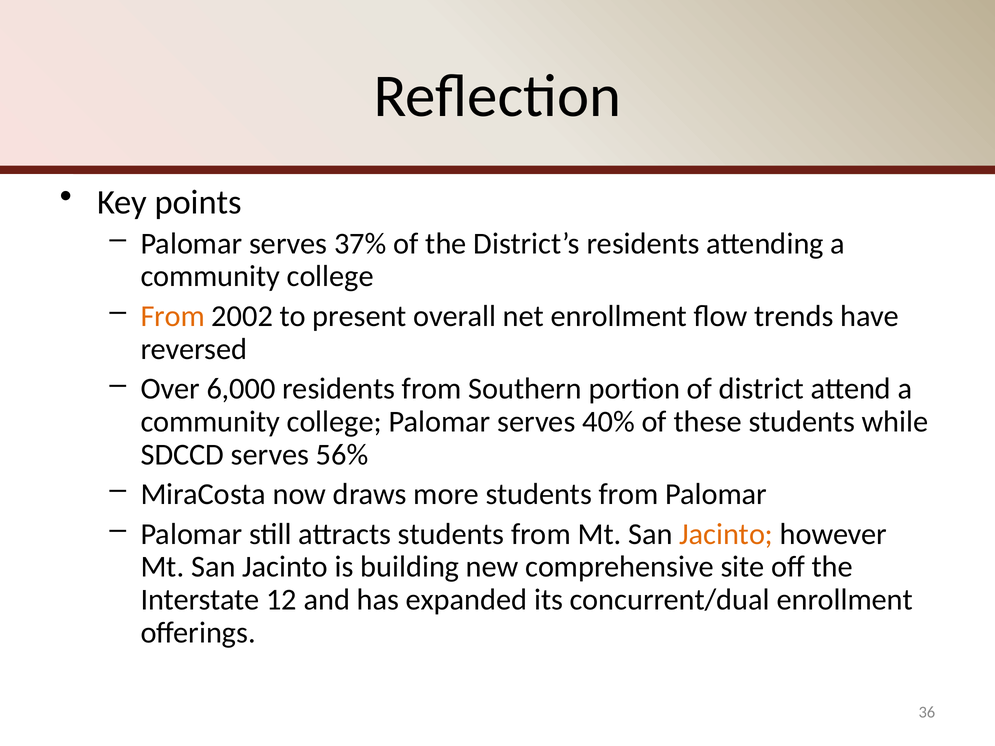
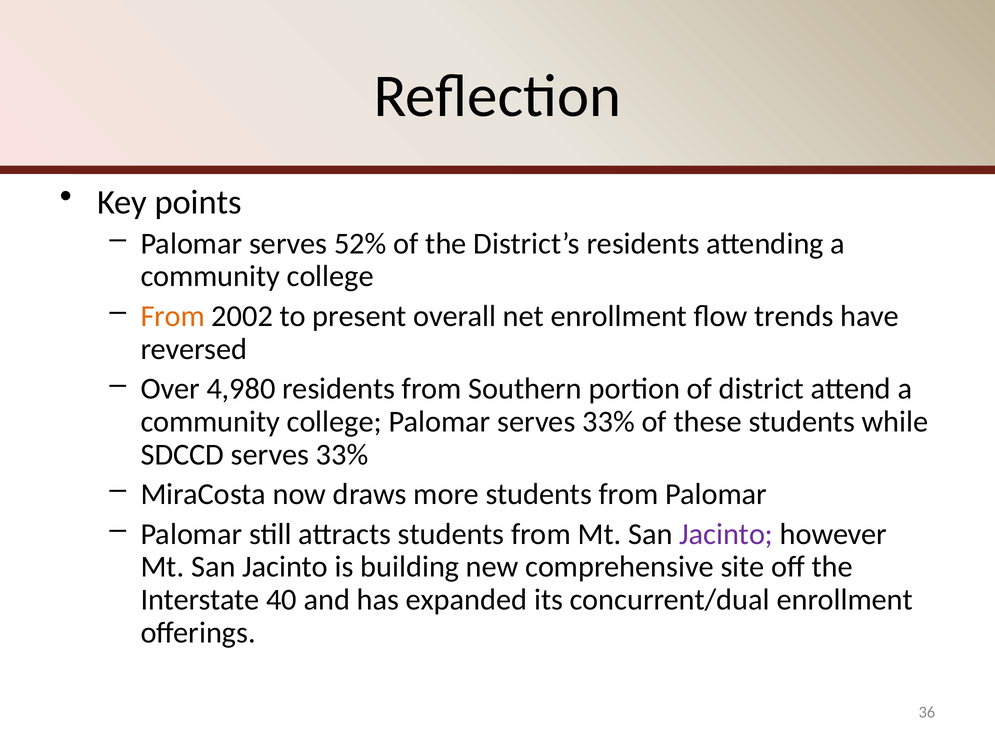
37%: 37% -> 52% (360, 244)
6,000: 6,000 -> 4,980 (241, 389)
Palomar serves 40%: 40% -> 33% (608, 422)
SDCCD serves 56%: 56% -> 33% (342, 455)
Jacinto colour: orange -> purple (726, 534)
12: 12 -> 40 (281, 600)
